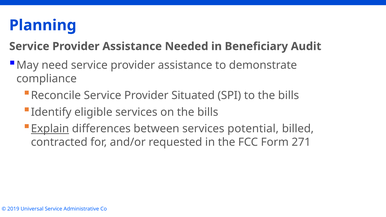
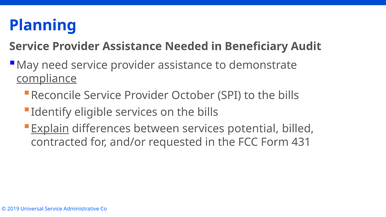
compliance underline: none -> present (47, 79)
Situated: Situated -> October (193, 95)
271: 271 -> 431 (301, 142)
